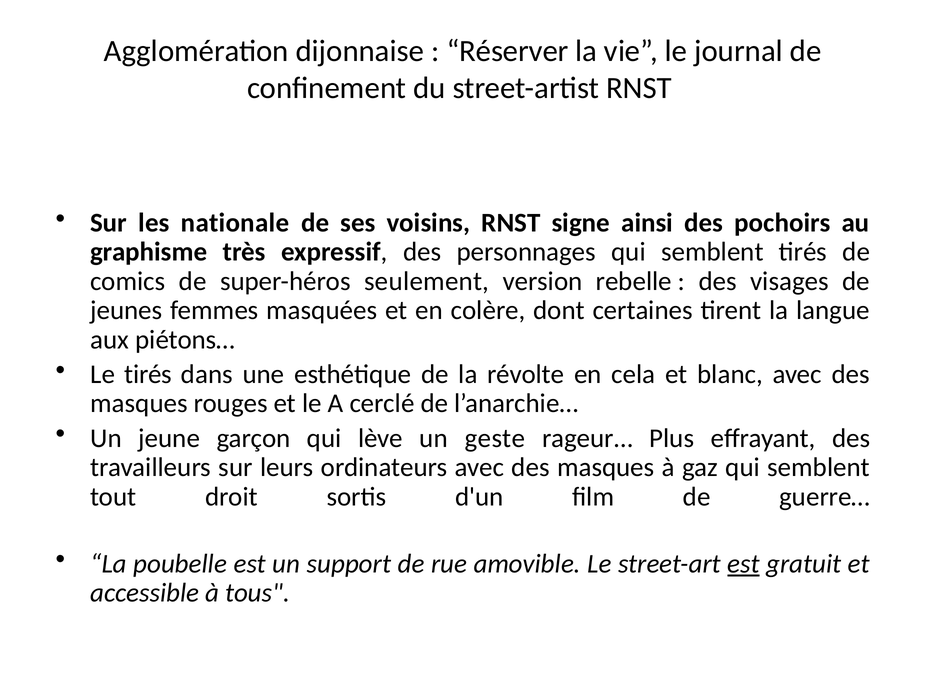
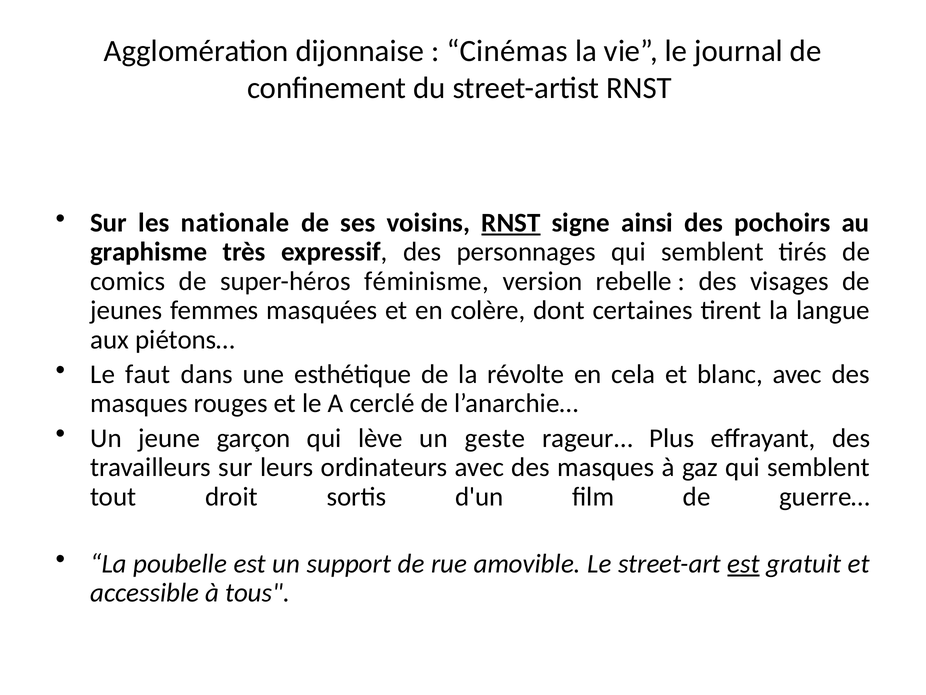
Réserver: Réserver -> Cinémas (507, 51)
RNST underline: none -> present (511, 223)
seulement: seulement -> féminisme (427, 281)
Le tirés: tirés -> faut (148, 374)
